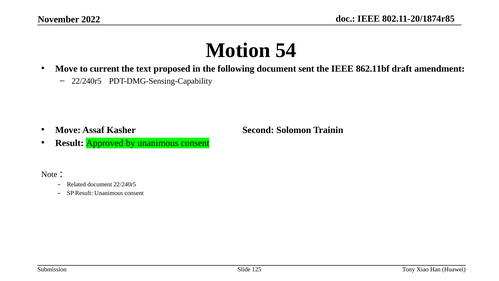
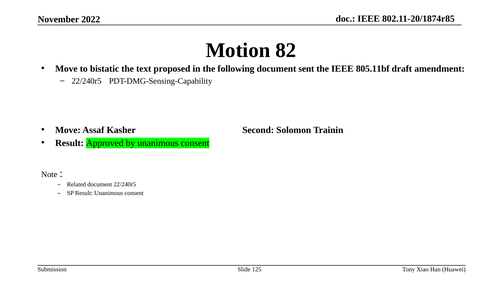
54: 54 -> 82 (286, 50)
current: current -> bistatic (105, 69)
862.11bf: 862.11bf -> 805.11bf (373, 69)
